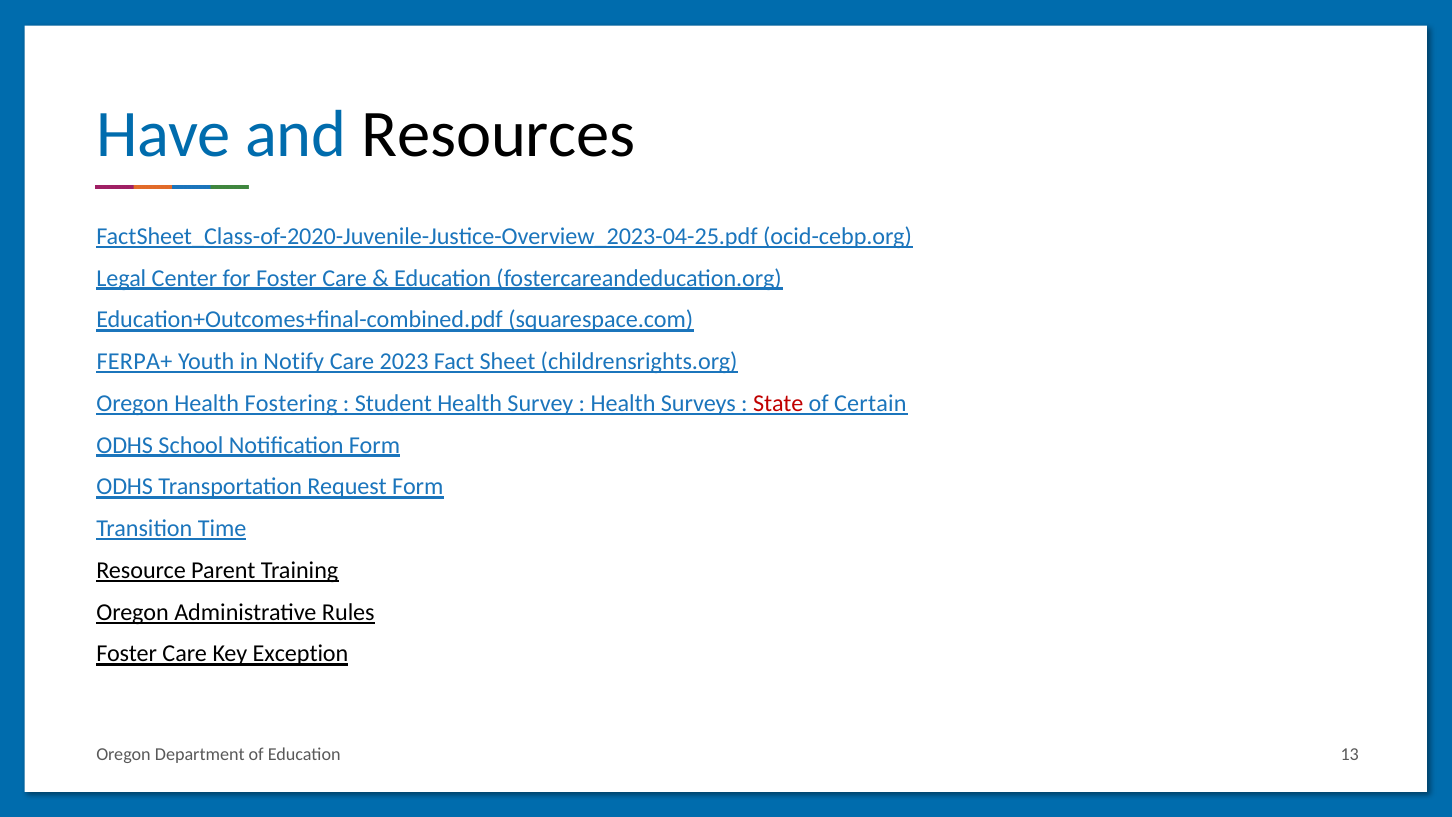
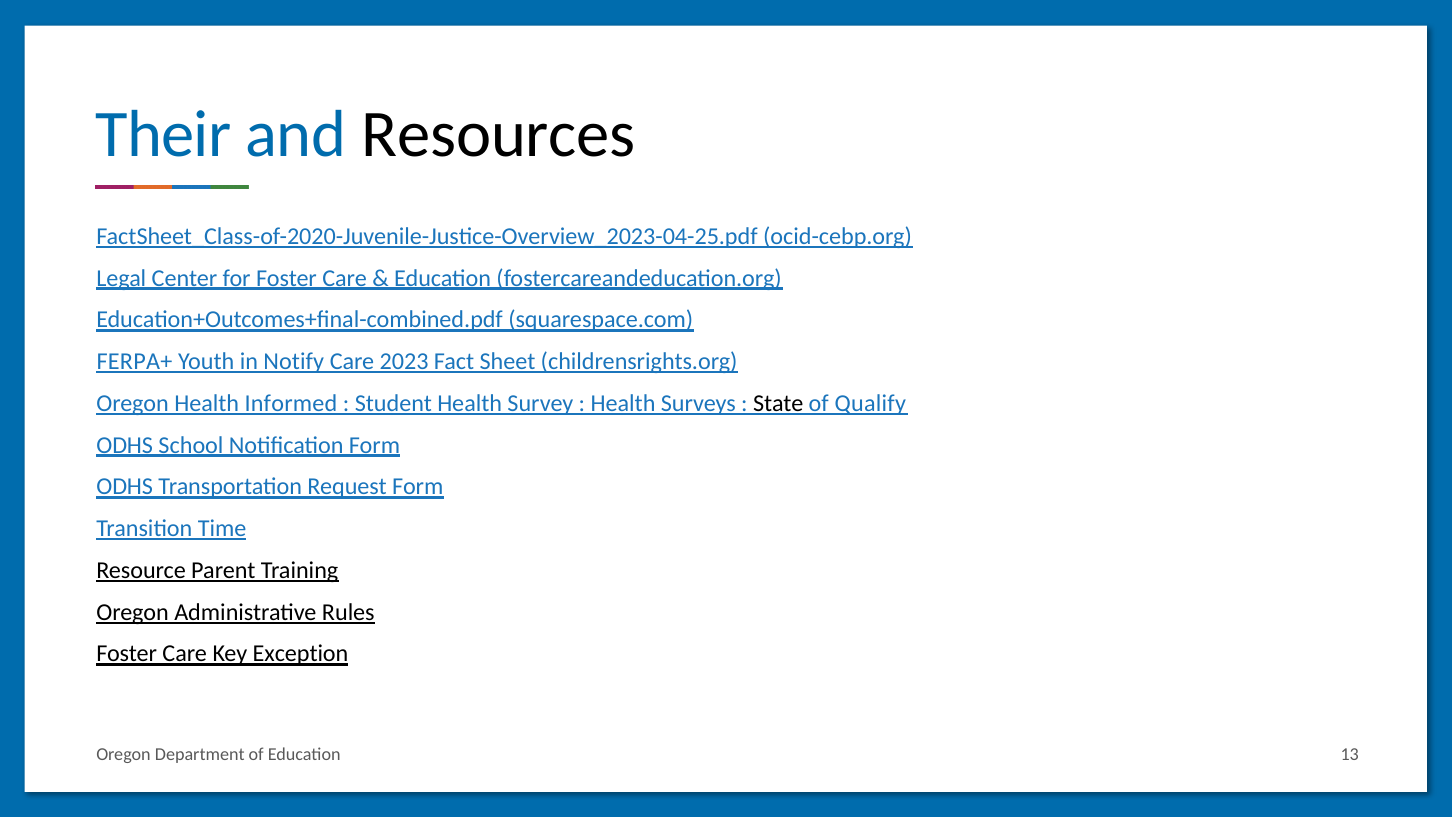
Have: Have -> Their (163, 135)
Fostering: Fostering -> Informed (291, 403)
State colour: red -> black (778, 403)
Certain: Certain -> Qualify (870, 403)
